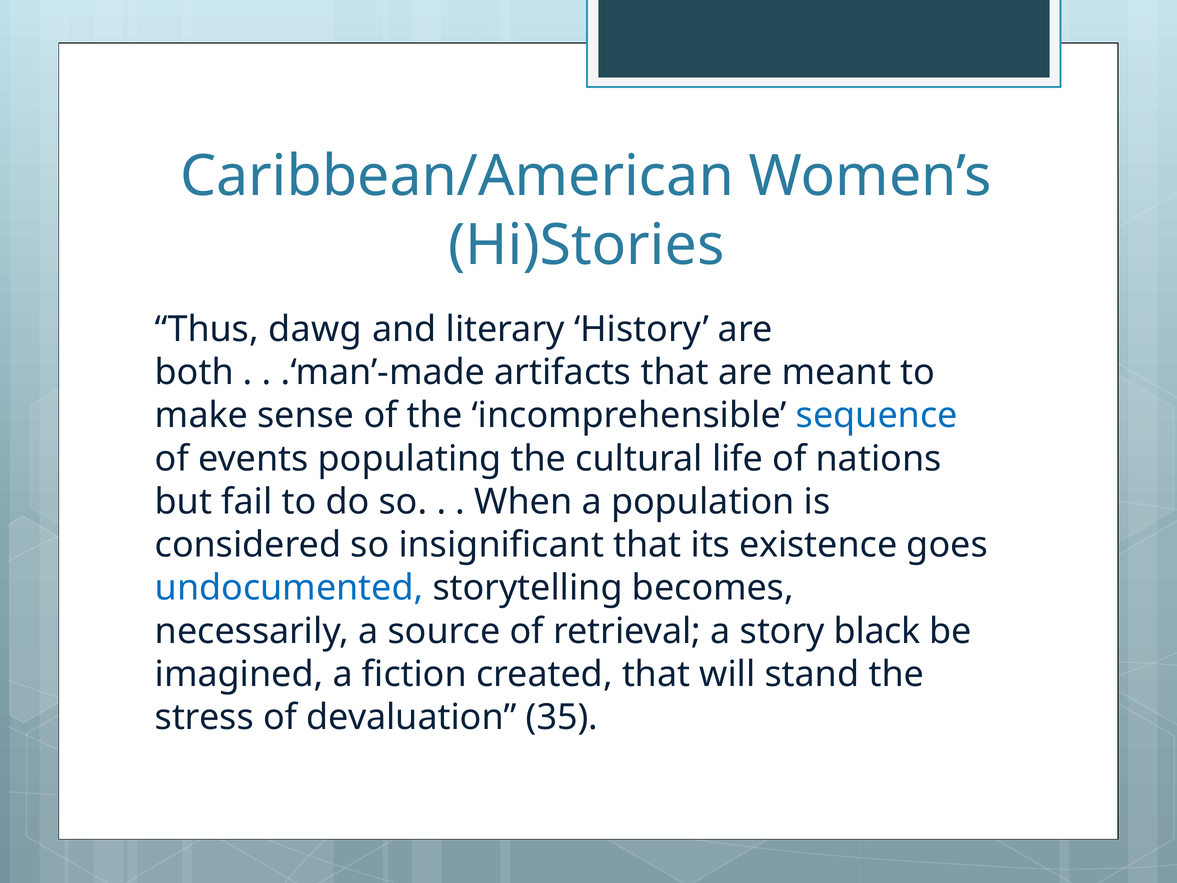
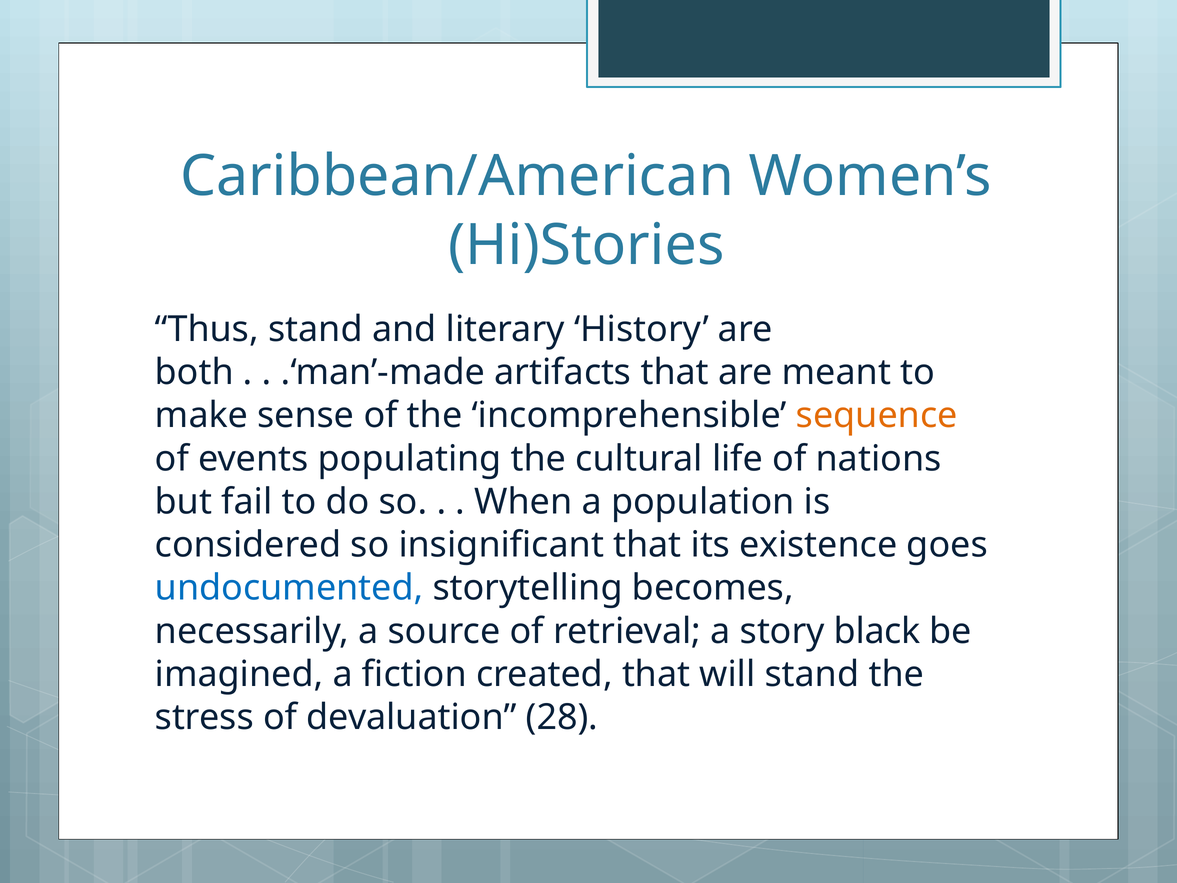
Thus dawg: dawg -> stand (315, 329)
sequence colour: blue -> orange (877, 415)
35: 35 -> 28 (562, 717)
